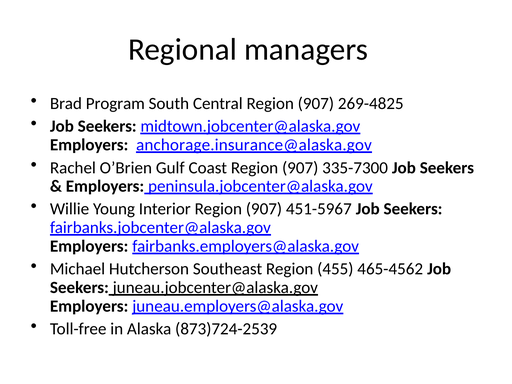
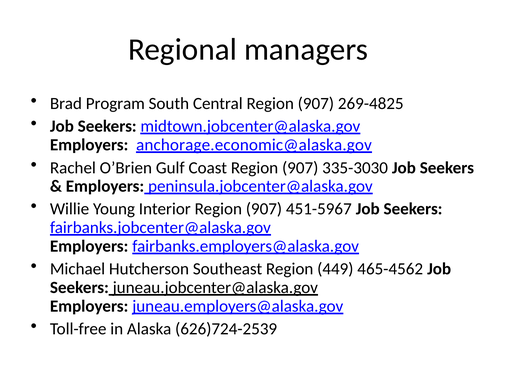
anchorage.insurance@alaska.gov: anchorage.insurance@alaska.gov -> anchorage.economic@alaska.gov (254, 145)
335-7300: 335-7300 -> 335-3030 (355, 168)
455: 455 -> 449 (335, 269)
873)724-2539: 873)724-2539 -> 626)724-2539 (226, 329)
